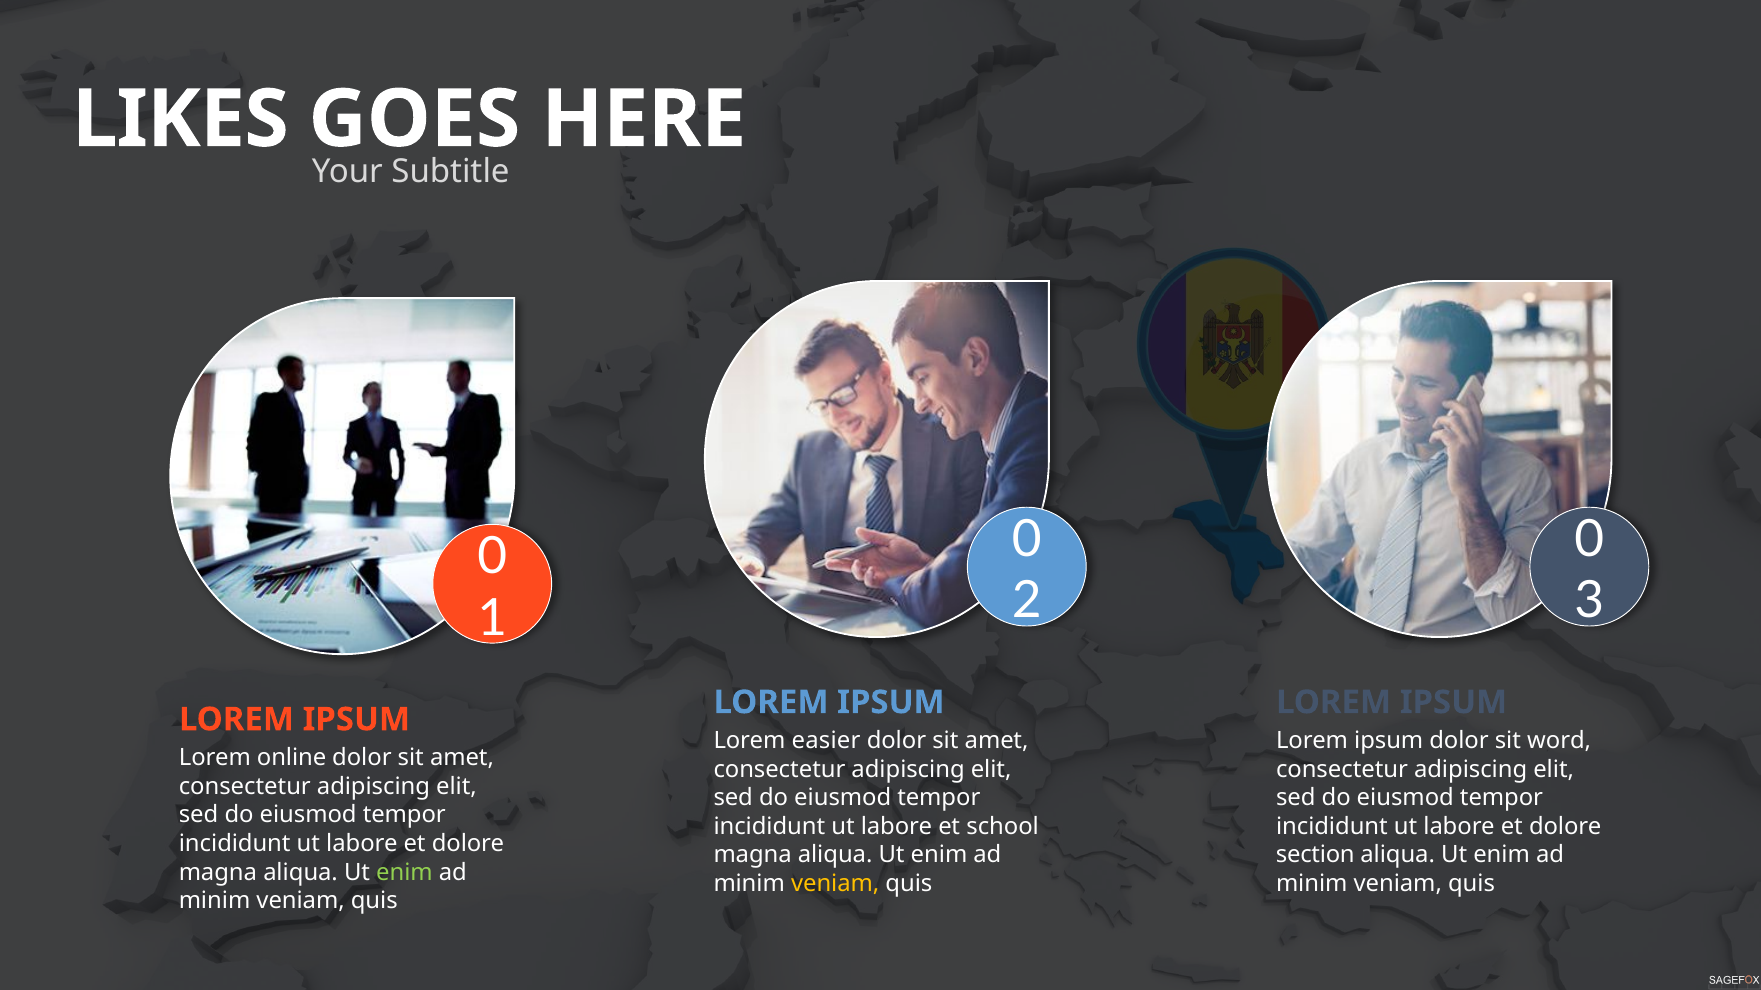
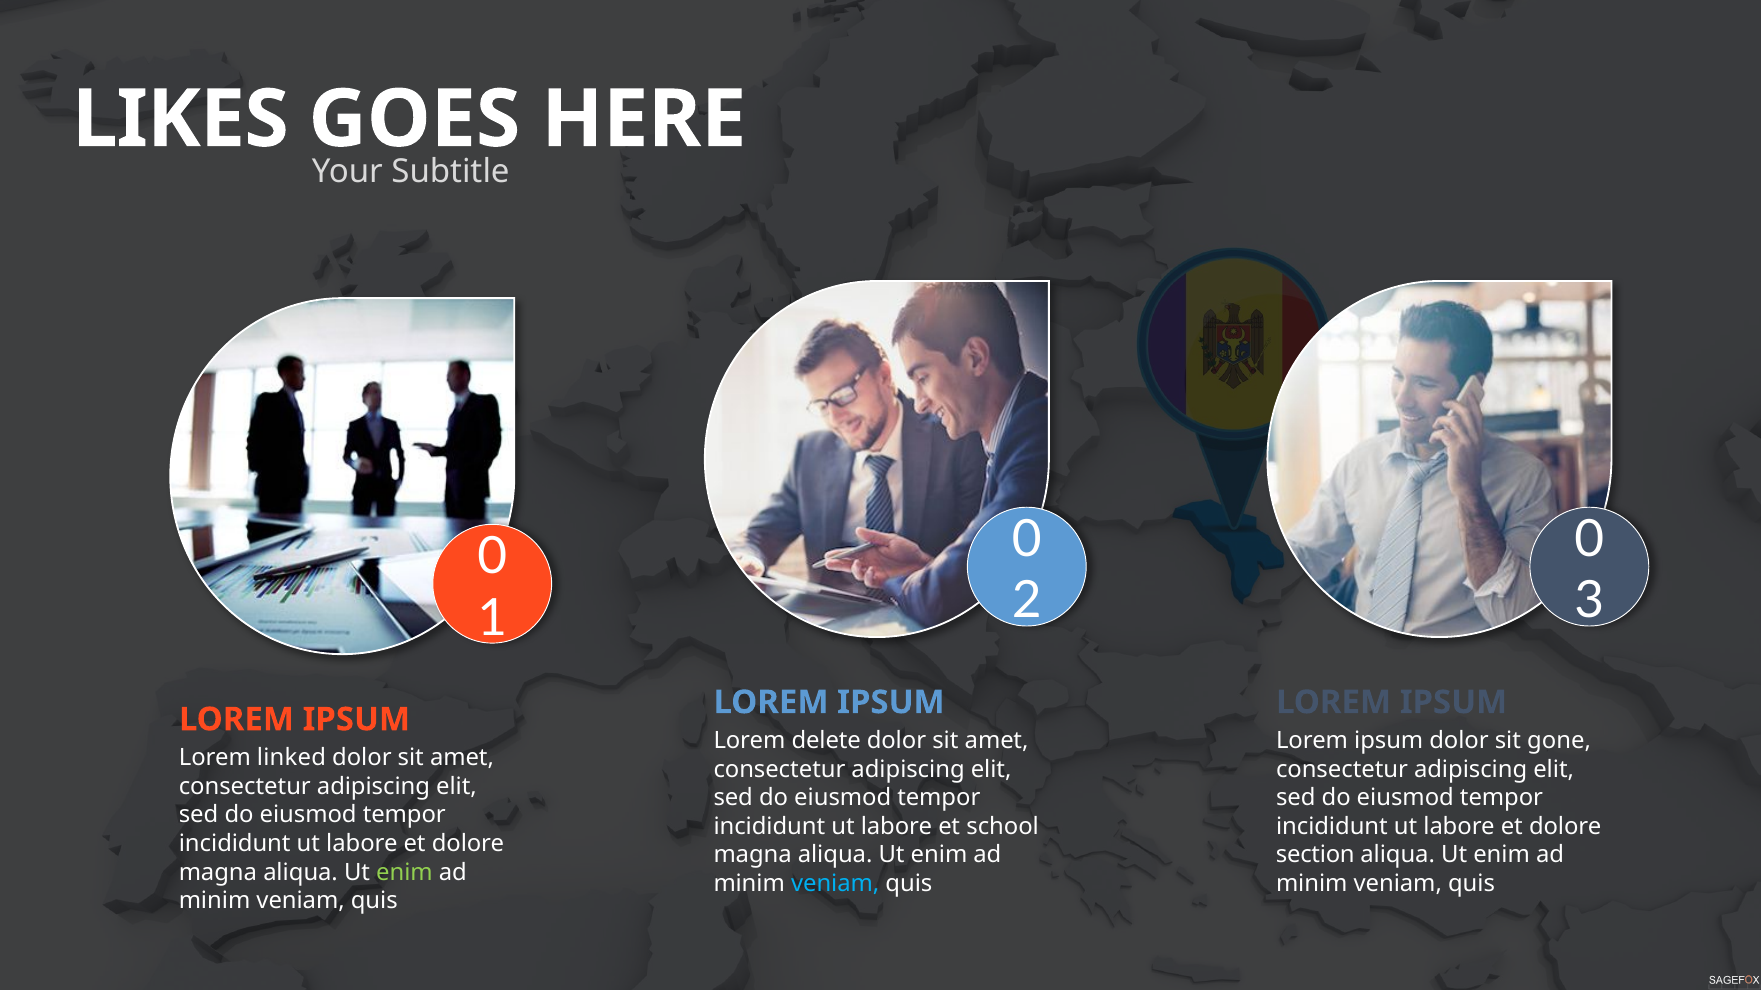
easier: easier -> delete (826, 741)
word: word -> gone (1559, 741)
online: online -> linked (291, 758)
veniam colour: yellow -> light blue (835, 884)
